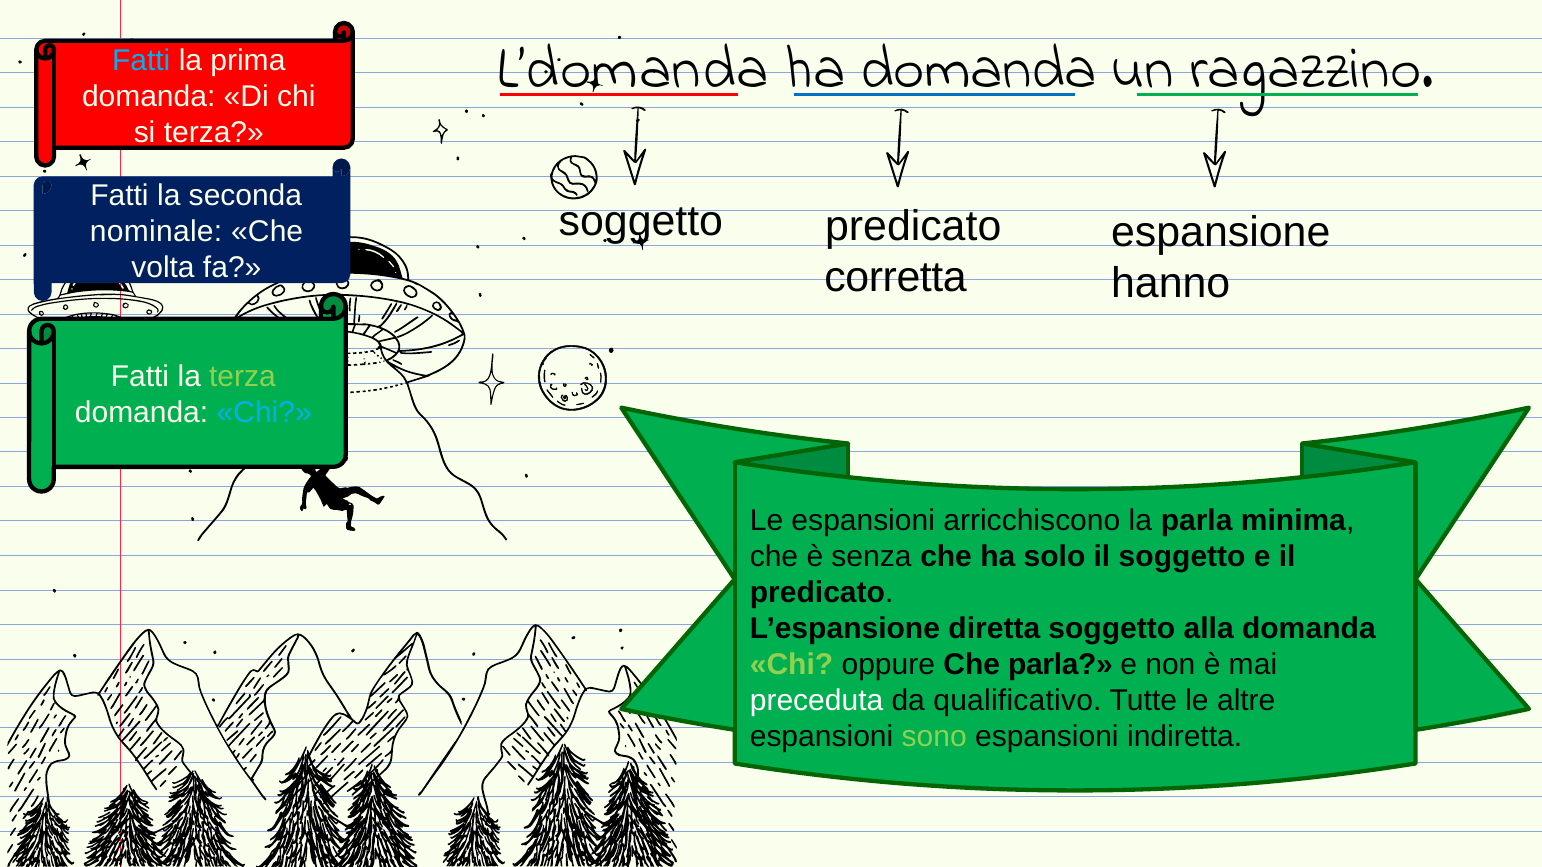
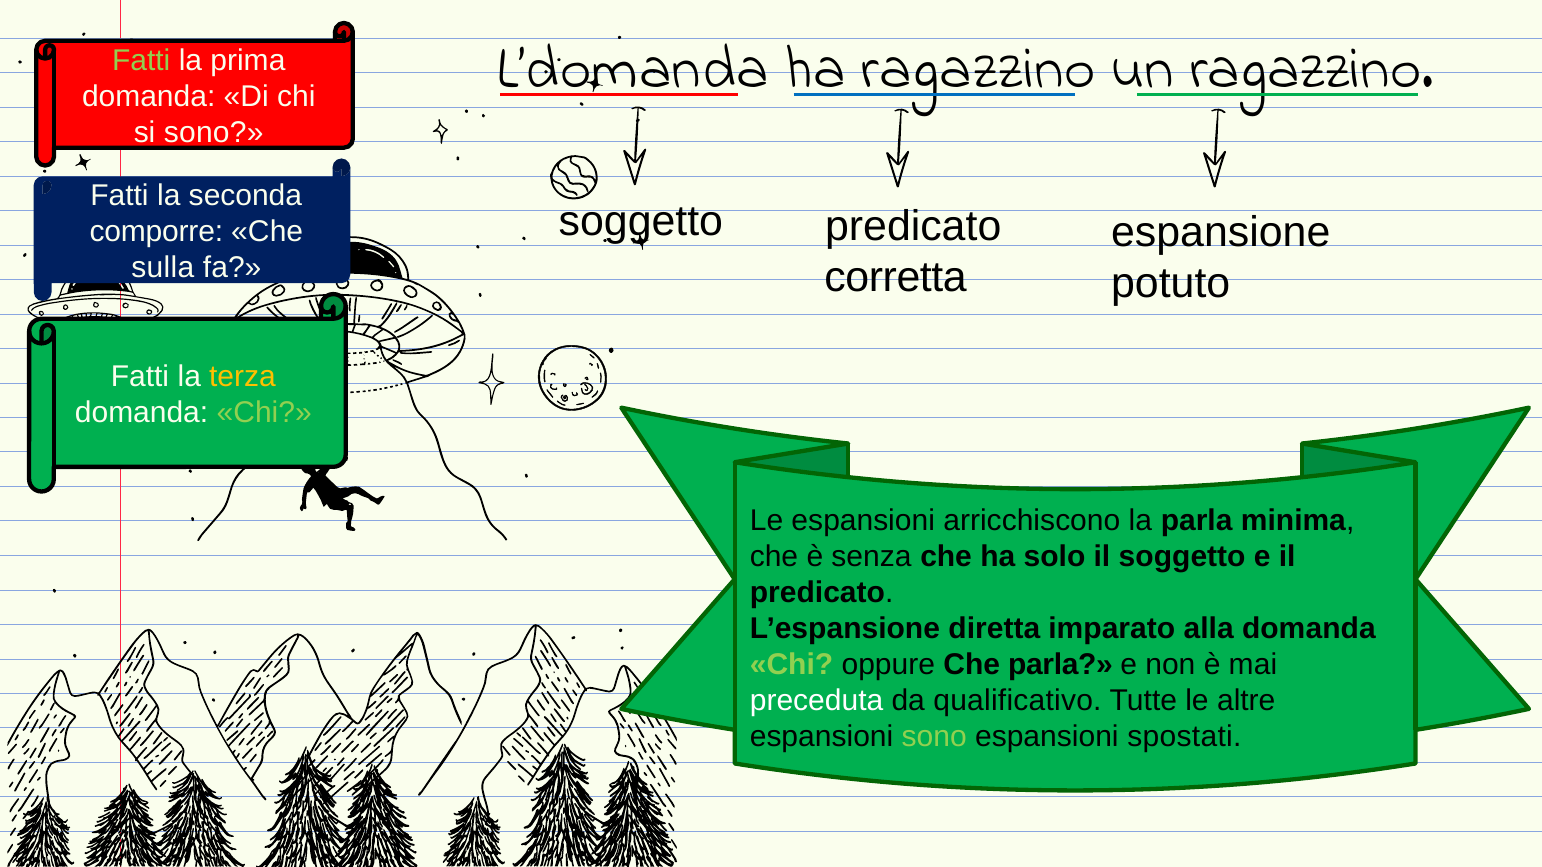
Fatti colour: light blue -> light green (141, 60)
ha domanda: domanda -> ragazzino (978, 68)
si terza: terza -> sono (214, 132)
nominale: nominale -> comporre (156, 232)
volta: volta -> sulla (163, 268)
hanno: hanno -> potuto (1171, 284)
terza colour: light green -> yellow (242, 377)
Chi colour: light blue -> light green (264, 413)
diretta soggetto: soggetto -> imparato (1112, 629)
indiretta: indiretta -> spostati (1184, 737)
